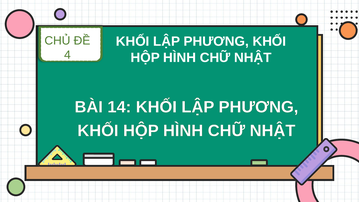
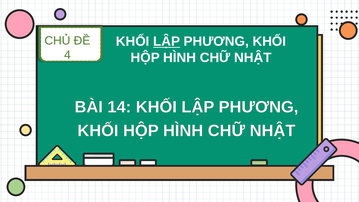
LẬP underline: none -> present (167, 42)
